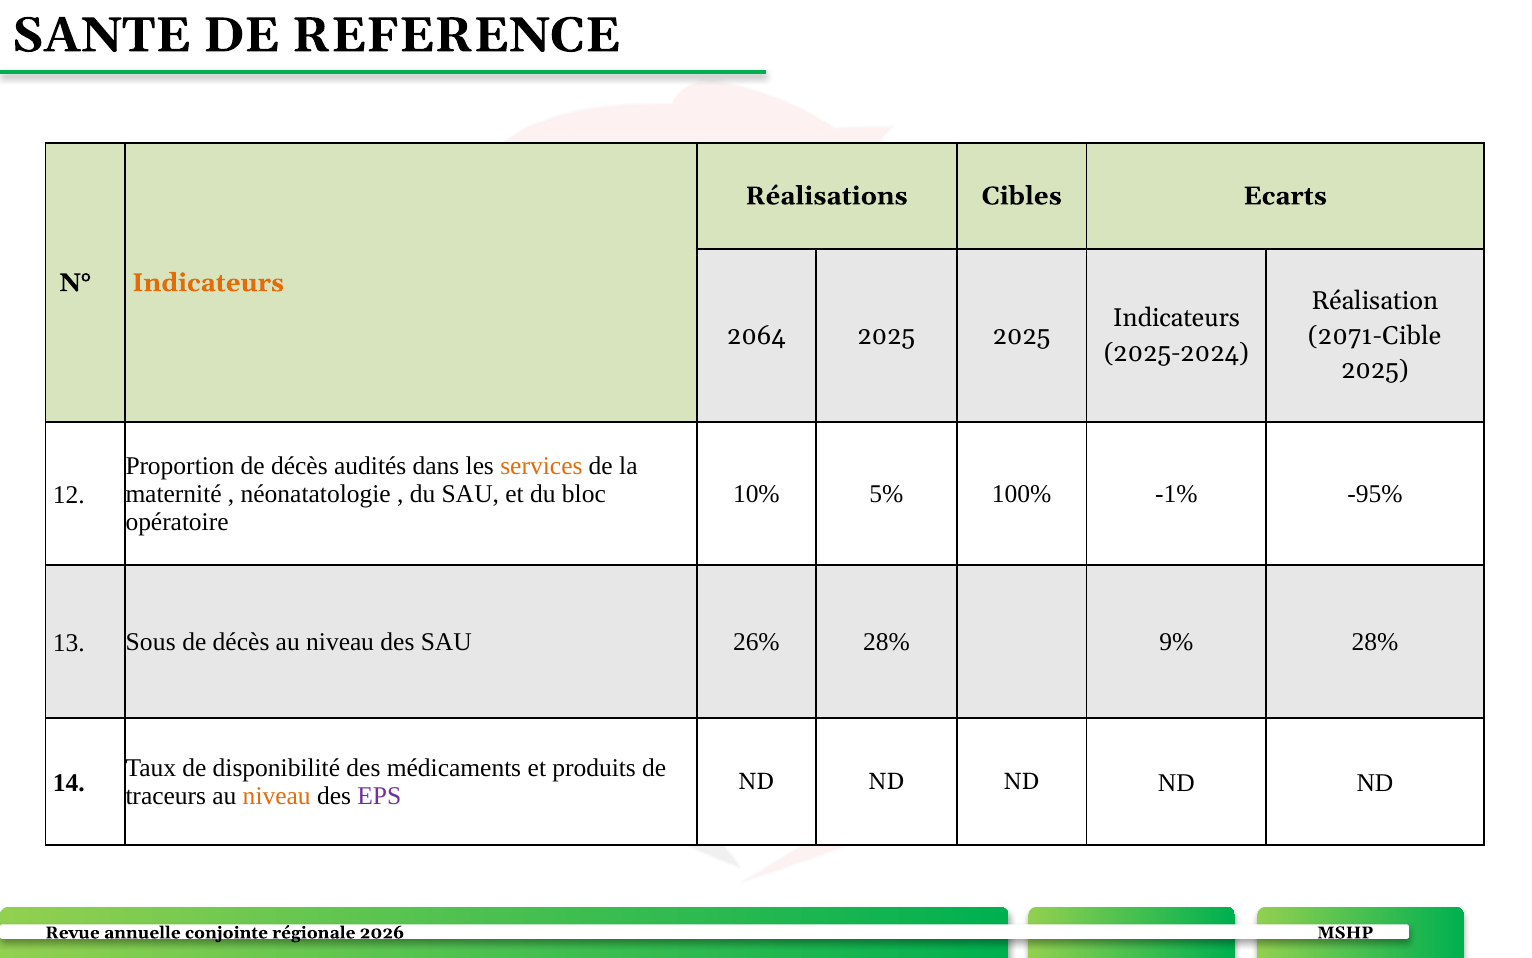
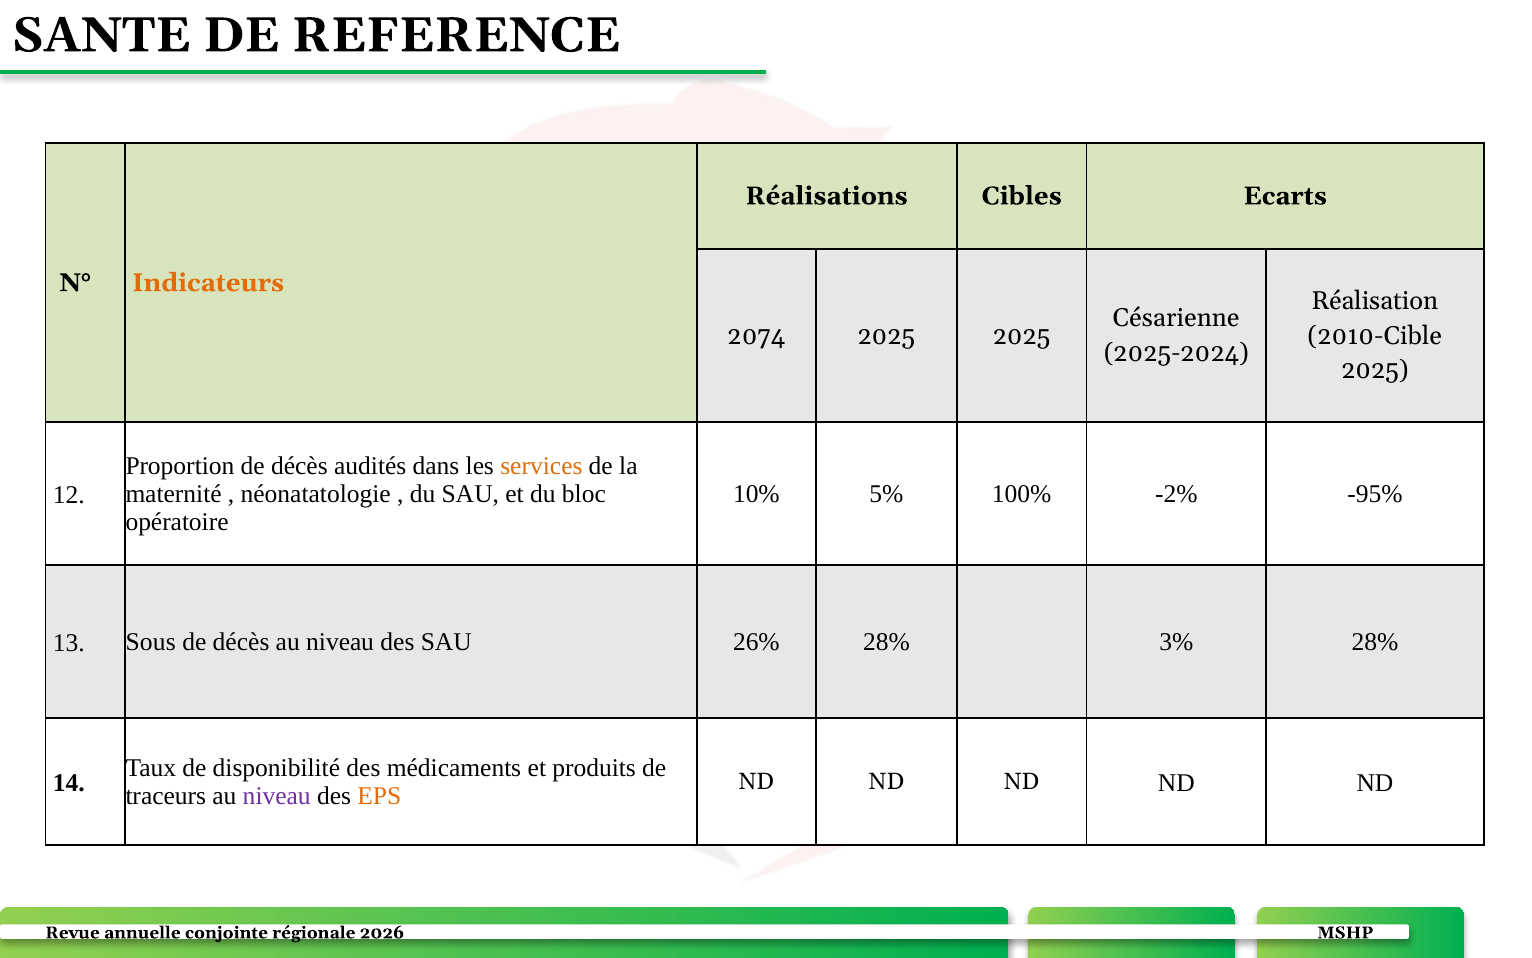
Indicateurs: Indicateurs -> Césarienne (1176, 318)
2064: 2064 -> 2074 (756, 335)
2071-Cible: 2071-Cible -> 2010-Cible (1375, 335)
-1%: -1% -> -2% (1176, 493)
9%: 9% -> 3% (1176, 641)
niveau colour: orange -> purple (277, 796)
EPS colour: purple -> orange (379, 796)
